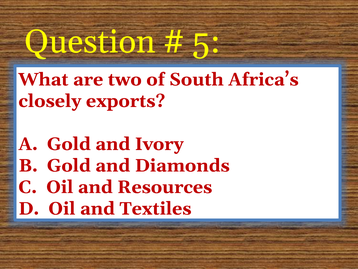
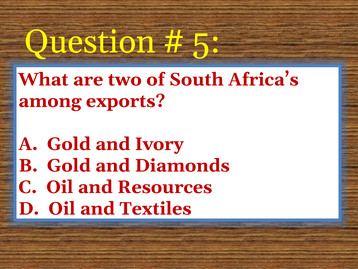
closely: closely -> among (50, 101)
